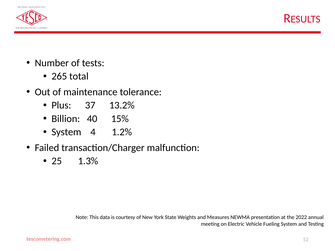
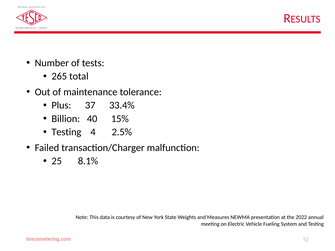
13.2%: 13.2% -> 33.4% (122, 105)
System: System -> Testing (66, 132)
1.2%: 1.2% -> 2.5% (122, 132)
1.3%: 1.3% -> 8.1% (88, 161)
